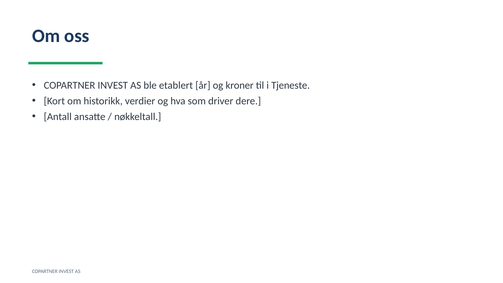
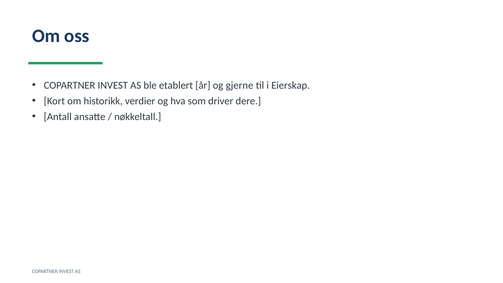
kroner: kroner -> gjerne (240, 85)
Tjeneste: Tjeneste -> Eierskap (291, 85)
